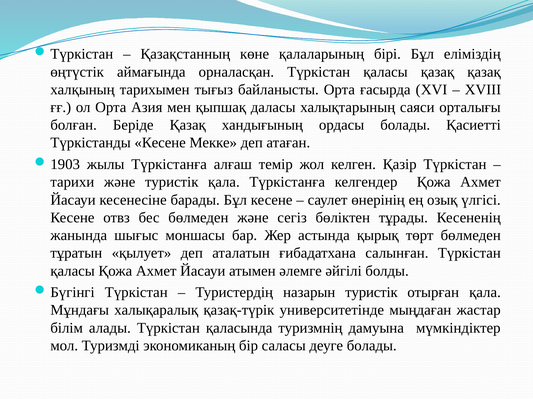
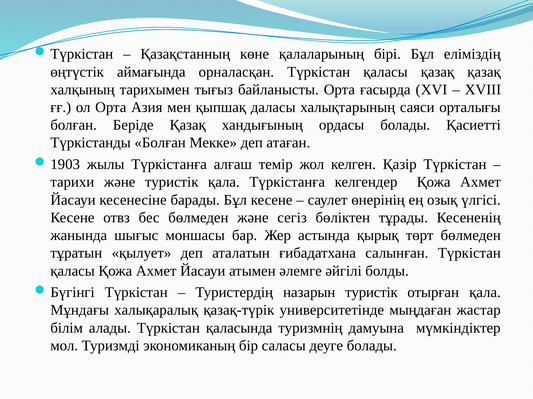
Түркістанды Кесене: Кесене -> Болған (160, 143)
